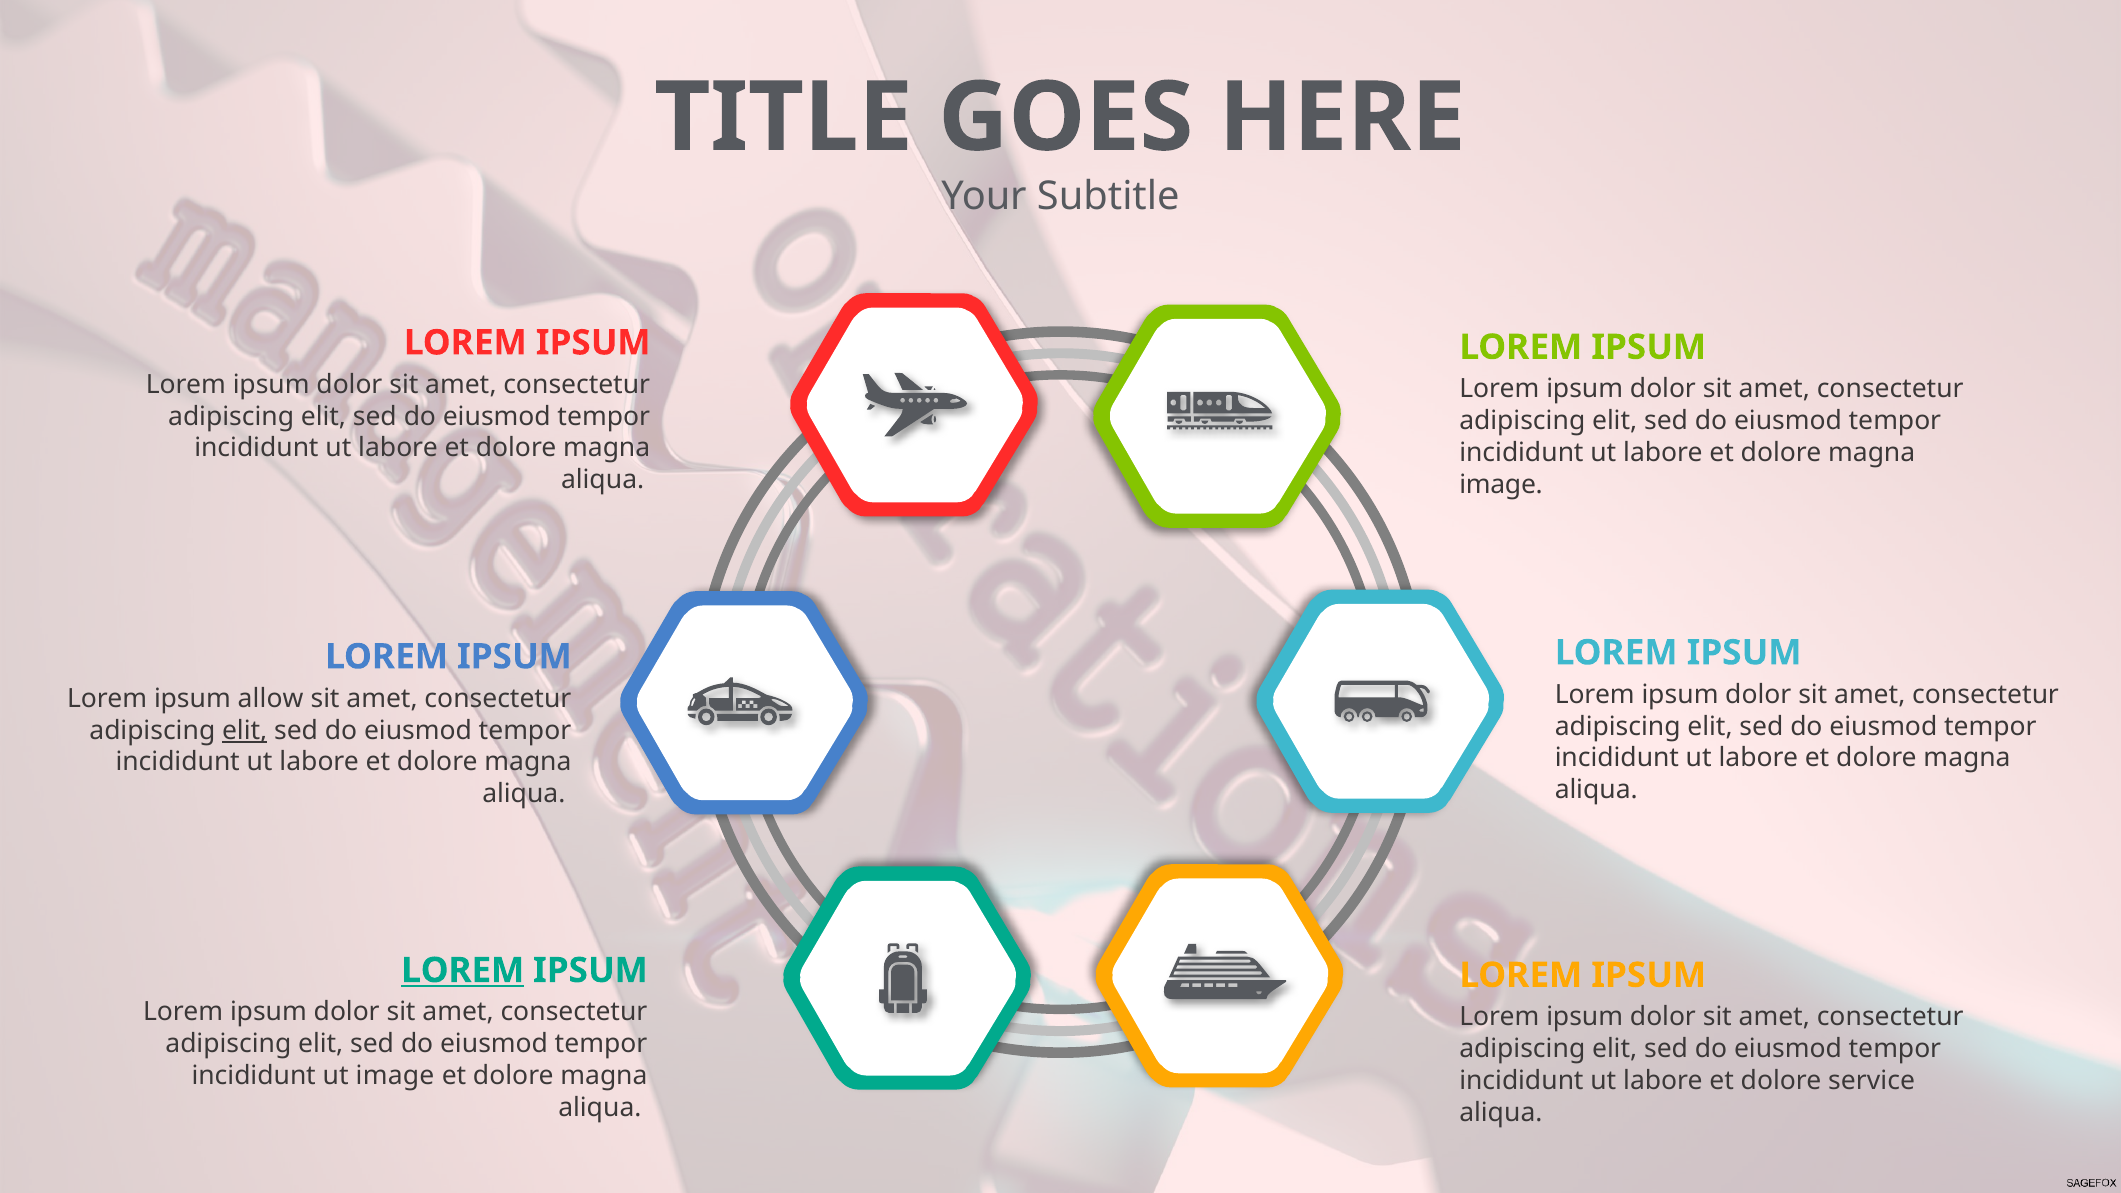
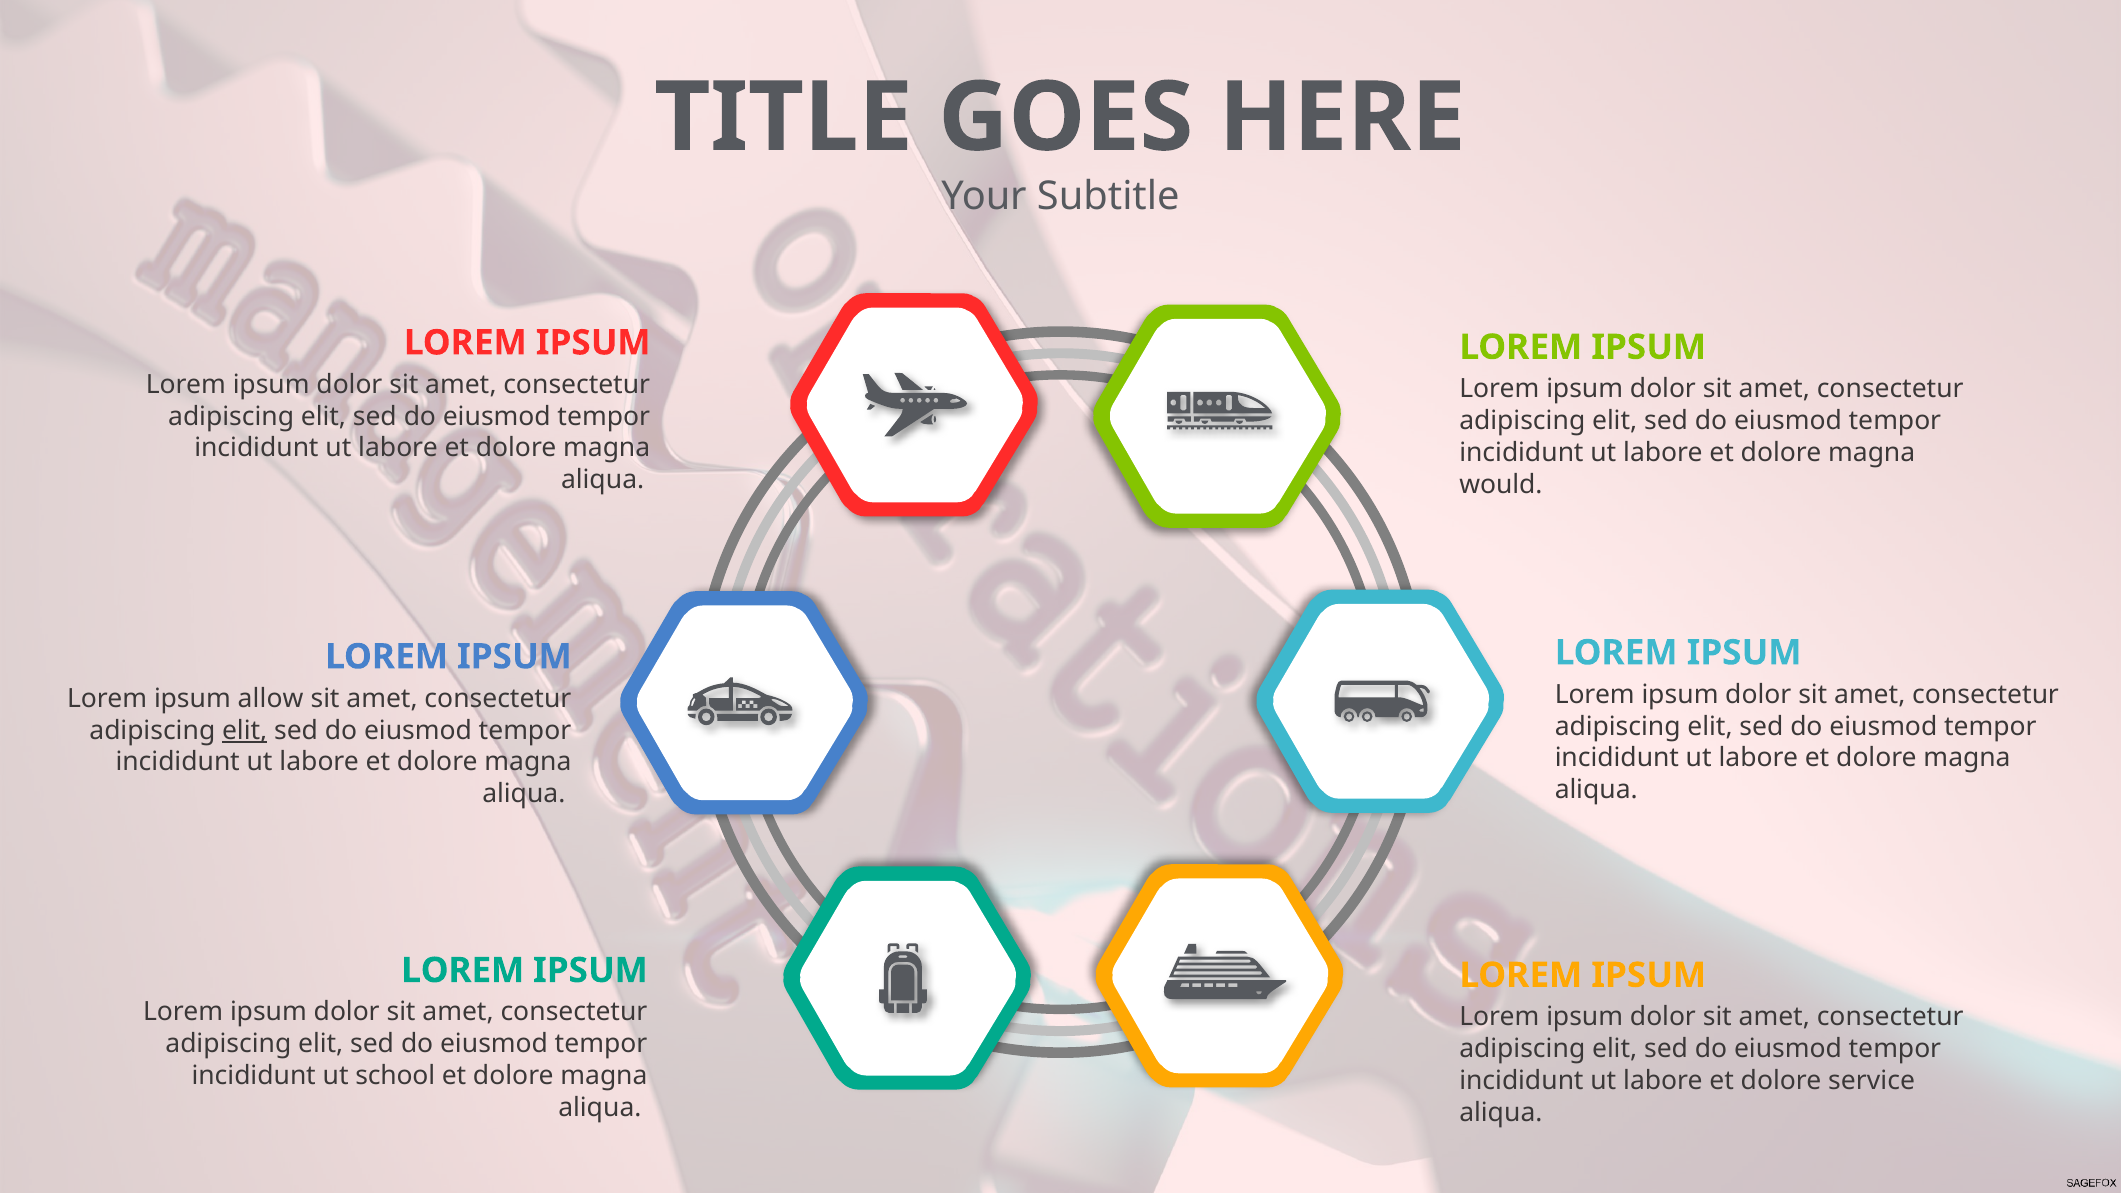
image: image -> would (1501, 484)
LOREM underline: present -> none (463, 970)
ut image: image -> school (395, 1076)
